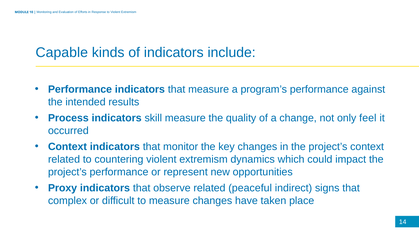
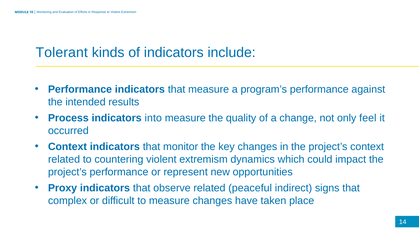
Capable: Capable -> Tolerant (62, 52)
skill: skill -> into (153, 118)
